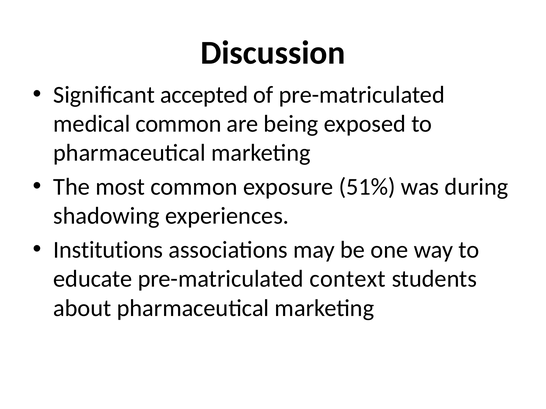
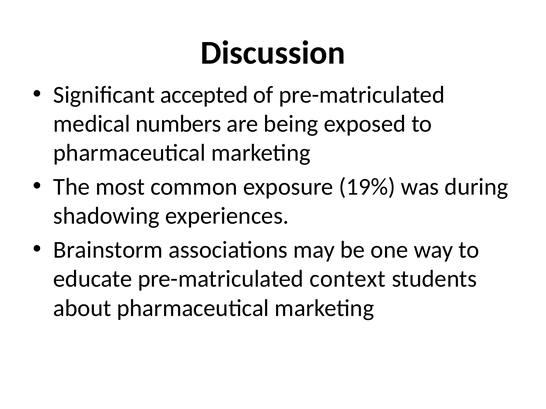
medical common: common -> numbers (178, 124)
51%: 51% -> 19% (367, 187)
Institutions: Institutions -> Brainstorm (108, 250)
